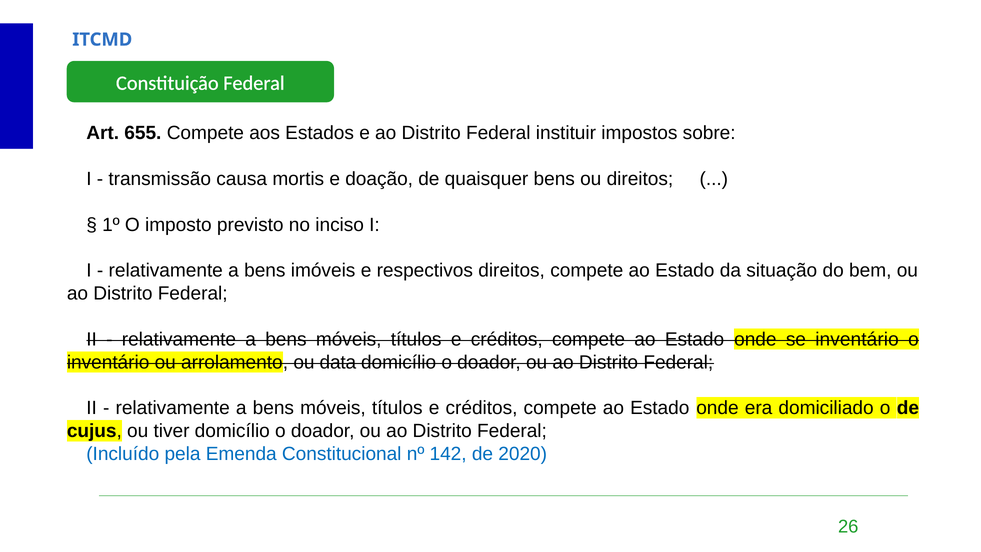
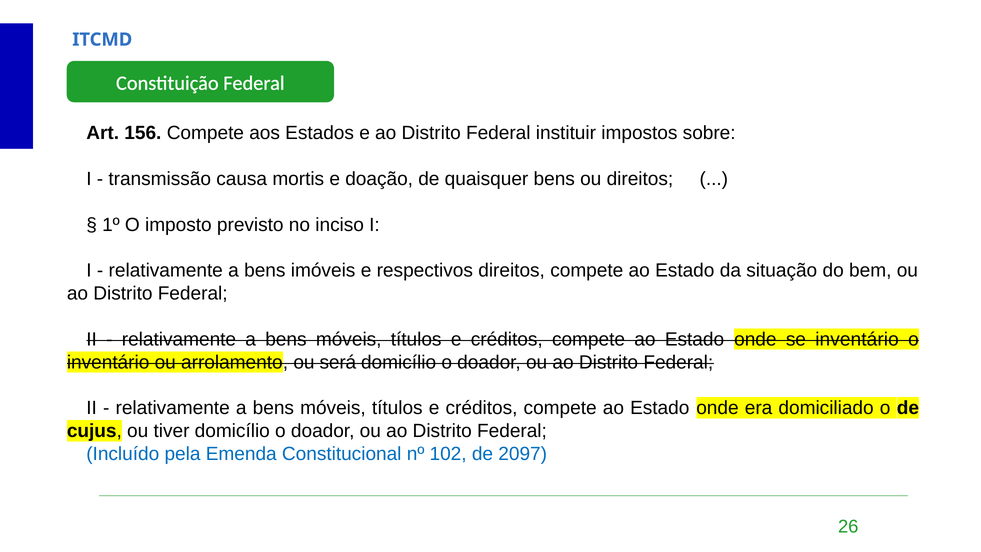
655: 655 -> 156 (143, 133)
data: data -> será (338, 362)
142: 142 -> 102 (448, 454)
2020: 2020 -> 2097 (523, 454)
